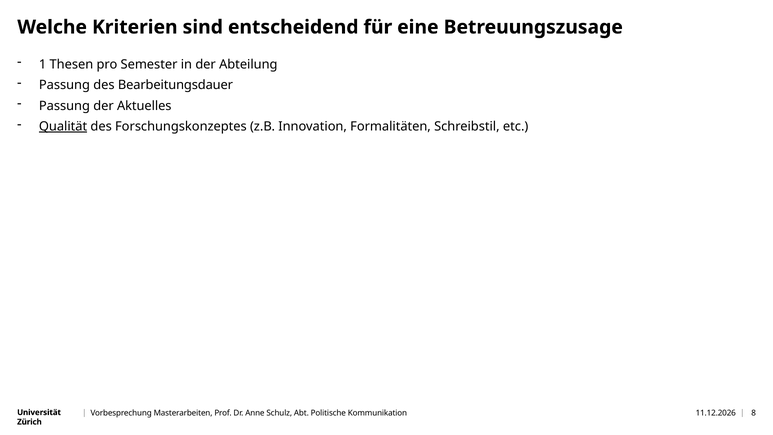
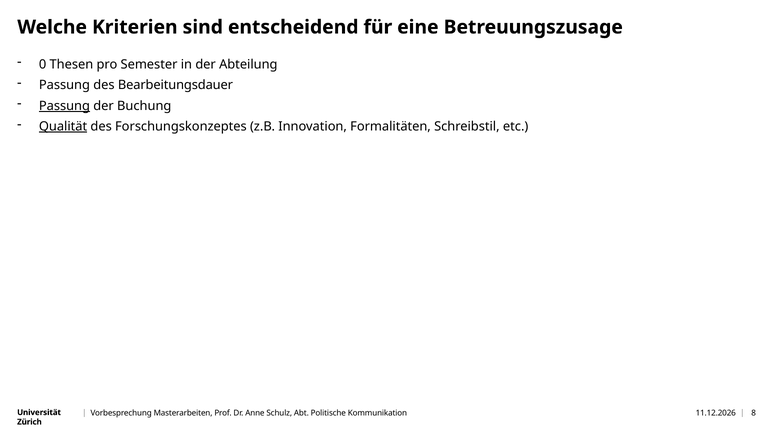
1: 1 -> 0 (43, 64)
Passung underline: none -> present (64, 106)
Aktuelles: Aktuelles -> Buchung (144, 106)
